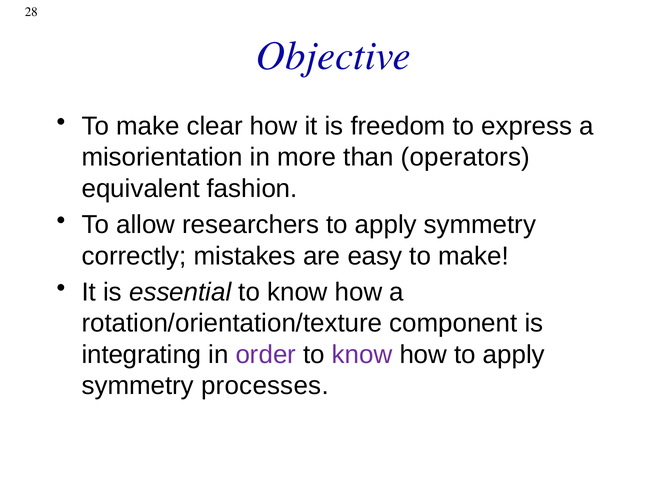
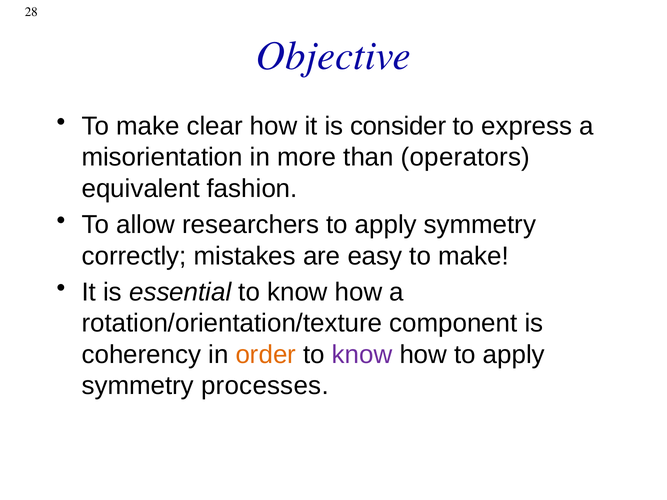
freedom: freedom -> consider (398, 126)
integrating: integrating -> coherency (141, 355)
order colour: purple -> orange (266, 355)
